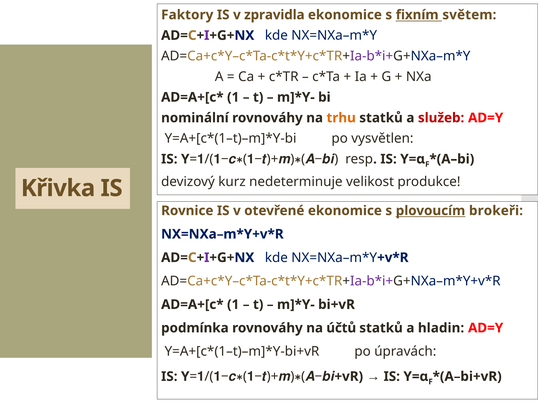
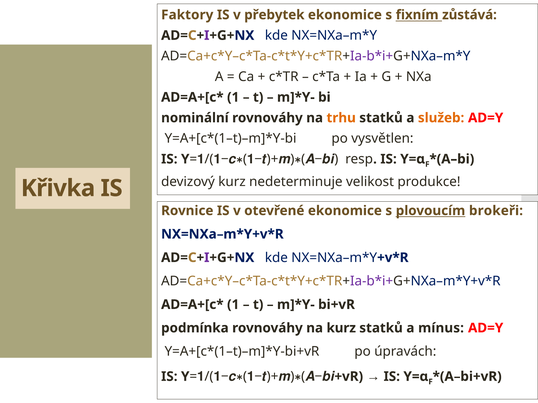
zpravidla: zpravidla -> přebytek (274, 15)
světem: světem -> zůstává (469, 15)
služeb colour: red -> orange (441, 118)
na účtů: účtů -> kurz (341, 328)
hladin: hladin -> mínus (441, 328)
